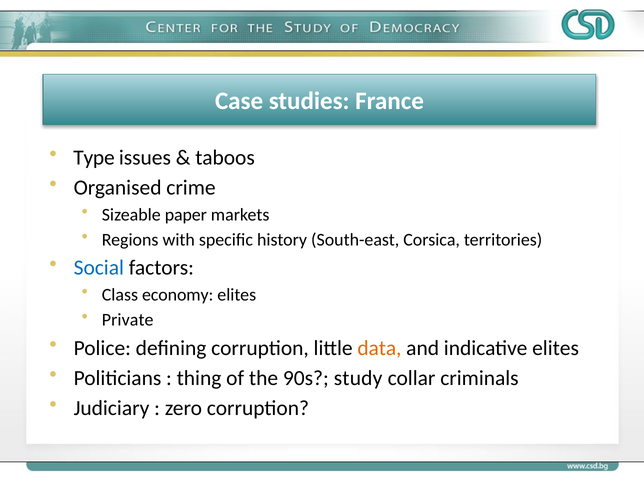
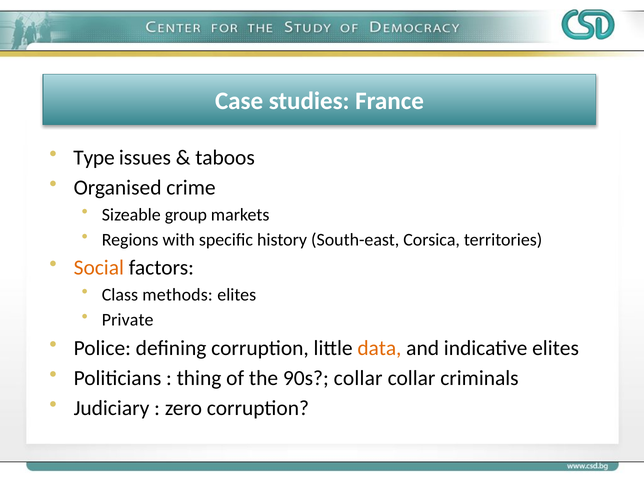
paper: paper -> group (186, 215)
Social colour: blue -> orange (99, 268)
economy: economy -> methods (178, 295)
90s study: study -> collar (358, 378)
